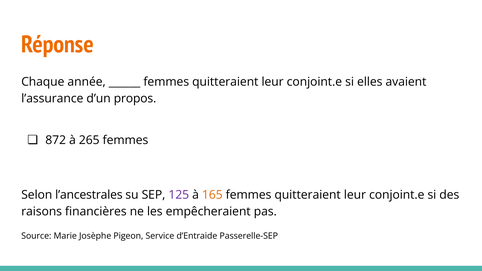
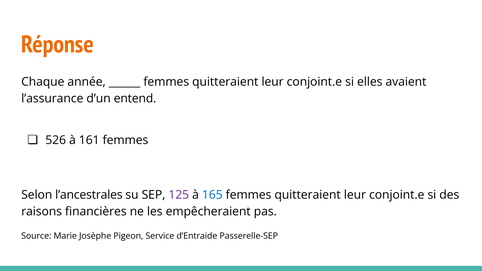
propos: propos -> entend (135, 98)
872: 872 -> 526 (56, 140)
265: 265 -> 161 (89, 140)
165 colour: orange -> blue (212, 195)
